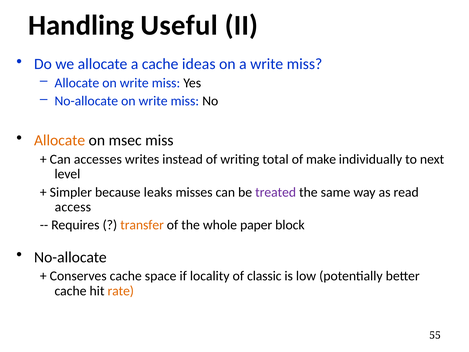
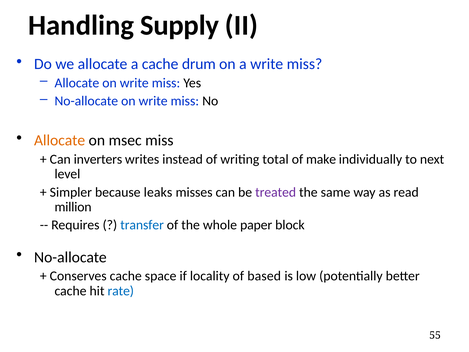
Useful: Useful -> Supply (180, 25)
ideas: ideas -> drum (199, 64)
accesses: accesses -> inverters (98, 159)
access: access -> million (73, 207)
transfer colour: orange -> blue (142, 225)
classic: classic -> based (264, 276)
rate colour: orange -> blue (121, 291)
